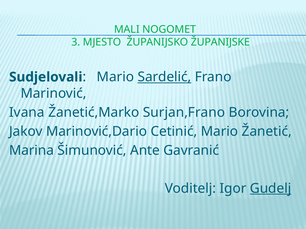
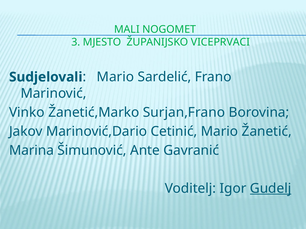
ŽUPANIJSKE: ŽUPANIJSKE -> VICEPRVACI (220, 42)
Sardelić underline: present -> none (164, 77)
Ivana: Ivana -> Vinko (27, 113)
